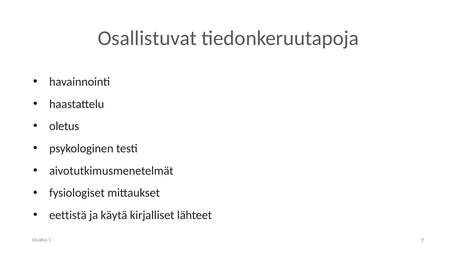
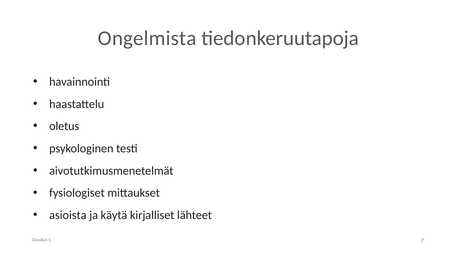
Osallistuvat: Osallistuvat -> Ongelmista (147, 38)
eettistä: eettistä -> asioista (68, 215)
